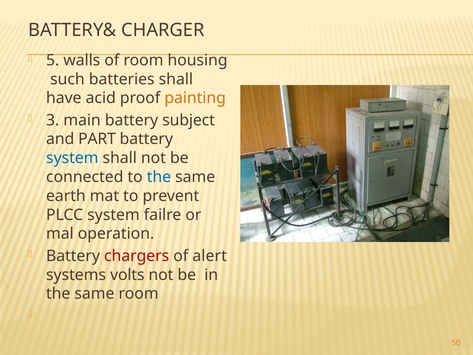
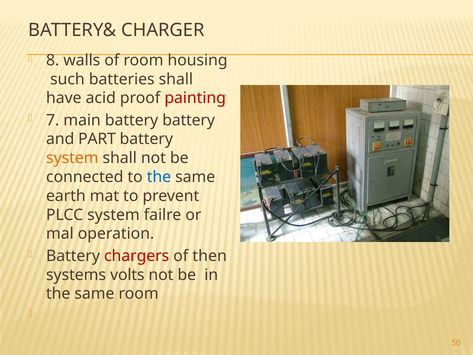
5: 5 -> 8 (53, 60)
painting colour: orange -> red (195, 98)
3: 3 -> 7 (53, 120)
battery subject: subject -> battery (189, 120)
system colour: blue -> orange (72, 158)
alert: alert -> then (210, 256)
